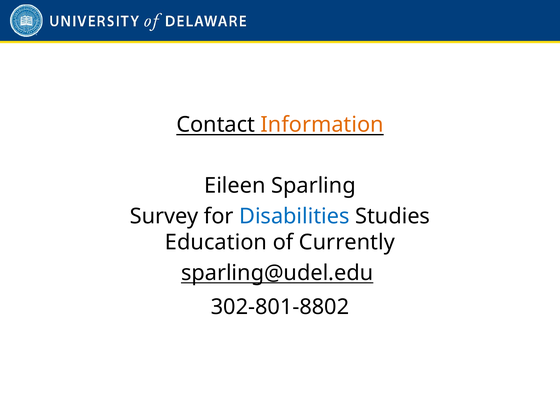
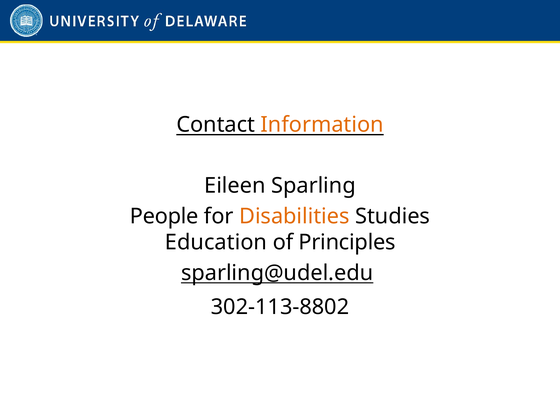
Survey: Survey -> People (164, 216)
Disabilities colour: blue -> orange (294, 216)
Currently: Currently -> Principles (347, 242)
302-801-8802: 302-801-8802 -> 302-113-8802 (280, 307)
